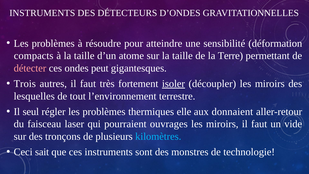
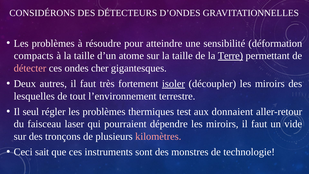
INSTRUMENTS: INSTRUMENTS -> CONSIDÉRONS (42, 13)
Terre underline: none -> present (230, 56)
peut: peut -> cher (100, 68)
Trois: Trois -> Deux (25, 84)
elle: elle -> test (184, 112)
ouvrages: ouvrages -> dépendre (169, 124)
kilomètres colour: light blue -> pink (158, 136)
